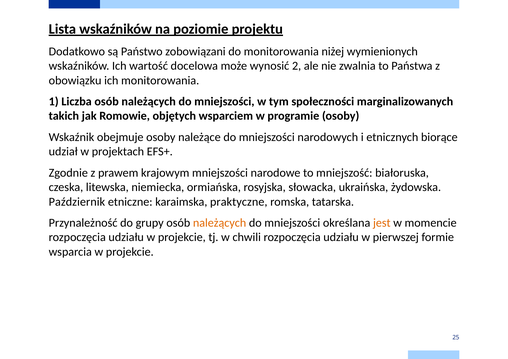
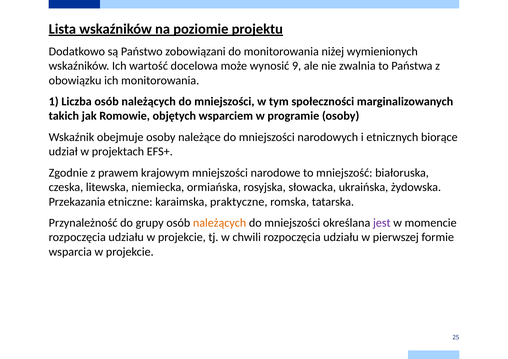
2: 2 -> 9 (297, 66)
Październik: Październik -> Przekazania (77, 202)
jest colour: orange -> purple (382, 223)
